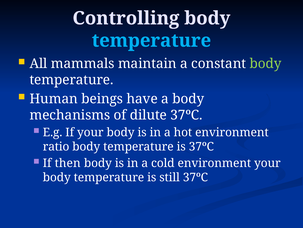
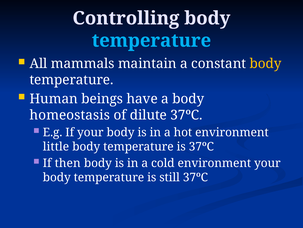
body colour: light green -> yellow (266, 64)
mechanisms: mechanisms -> homeostasis (70, 115)
ratio: ratio -> little (56, 146)
